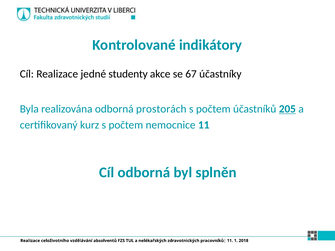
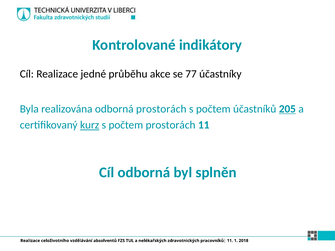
studenty: studenty -> průběhu (128, 74)
67: 67 -> 77 (191, 74)
kurz underline: none -> present (90, 125)
počtem nemocnice: nemocnice -> prostorách (171, 125)
